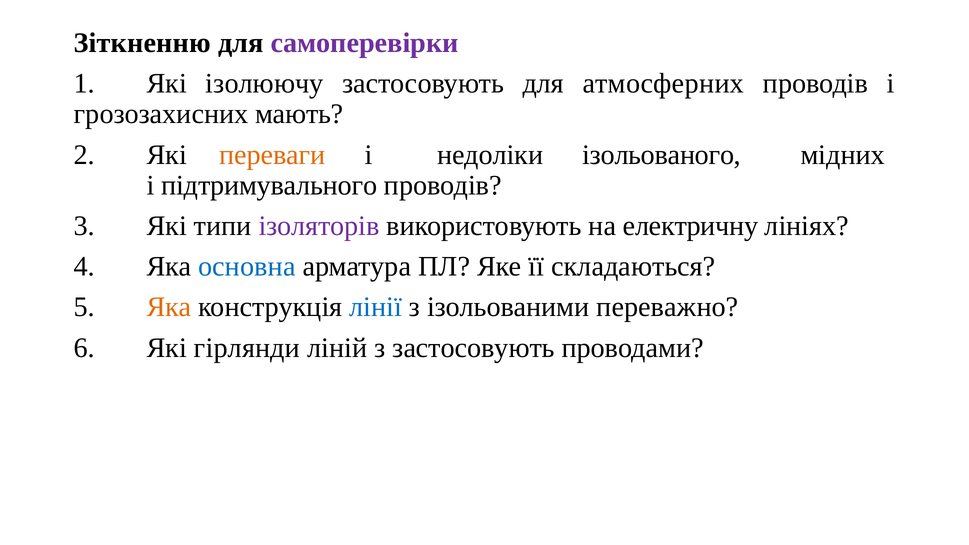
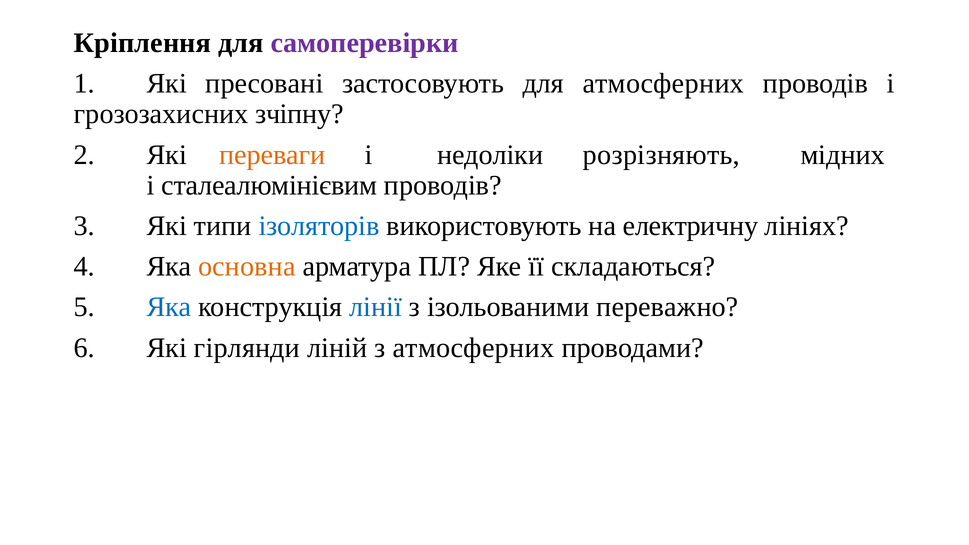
Зіткненню: Зіткненню -> Кріплення (142, 43)
ізолюючу: ізолюючу -> пресовані (264, 84)
мають: мають -> зчіпну (299, 114)
ізольованого: ізольованого -> розрізняють (661, 155)
підтримувального: підтримувального -> сталеалюмінієвим (269, 185)
ізоляторів colour: purple -> blue (319, 226)
основна colour: blue -> orange (247, 267)
Яка colour: orange -> blue (169, 307)
з застосовують: застосовують -> атмосферних (473, 348)
